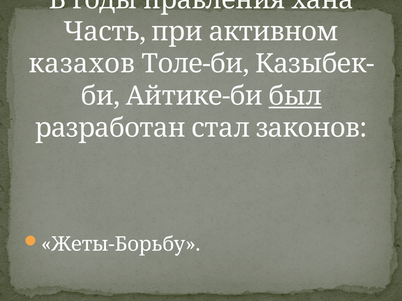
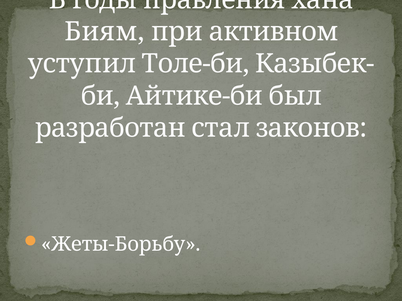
Часть: Часть -> Биям (104, 32)
казахов: казахов -> уступил (82, 64)
был underline: present -> none (295, 96)
